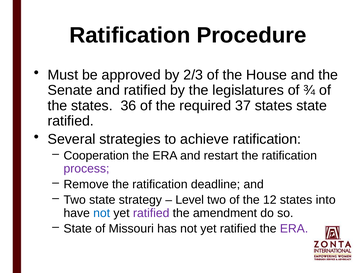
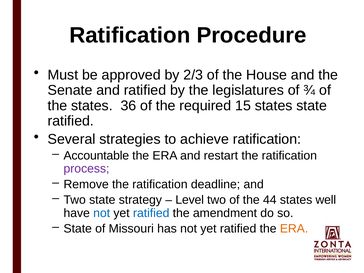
37: 37 -> 15 (243, 106)
Cooperation: Cooperation -> Accountable (96, 156)
12: 12 -> 44 (270, 200)
into: into -> well (326, 200)
ratified colour: purple -> blue (151, 213)
ERA colour: purple -> orange (294, 229)
